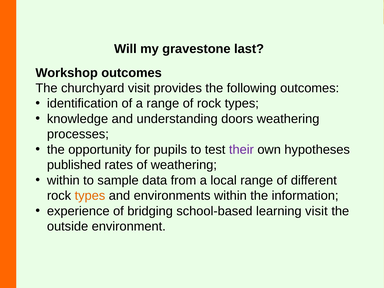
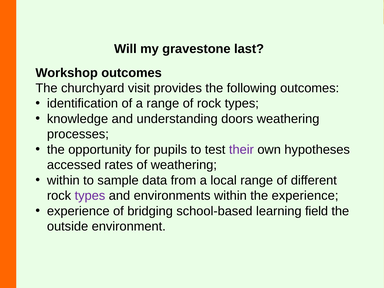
published: published -> accessed (74, 165)
types colour: orange -> purple (90, 196)
the information: information -> experience (305, 196)
learning visit: visit -> field (317, 211)
